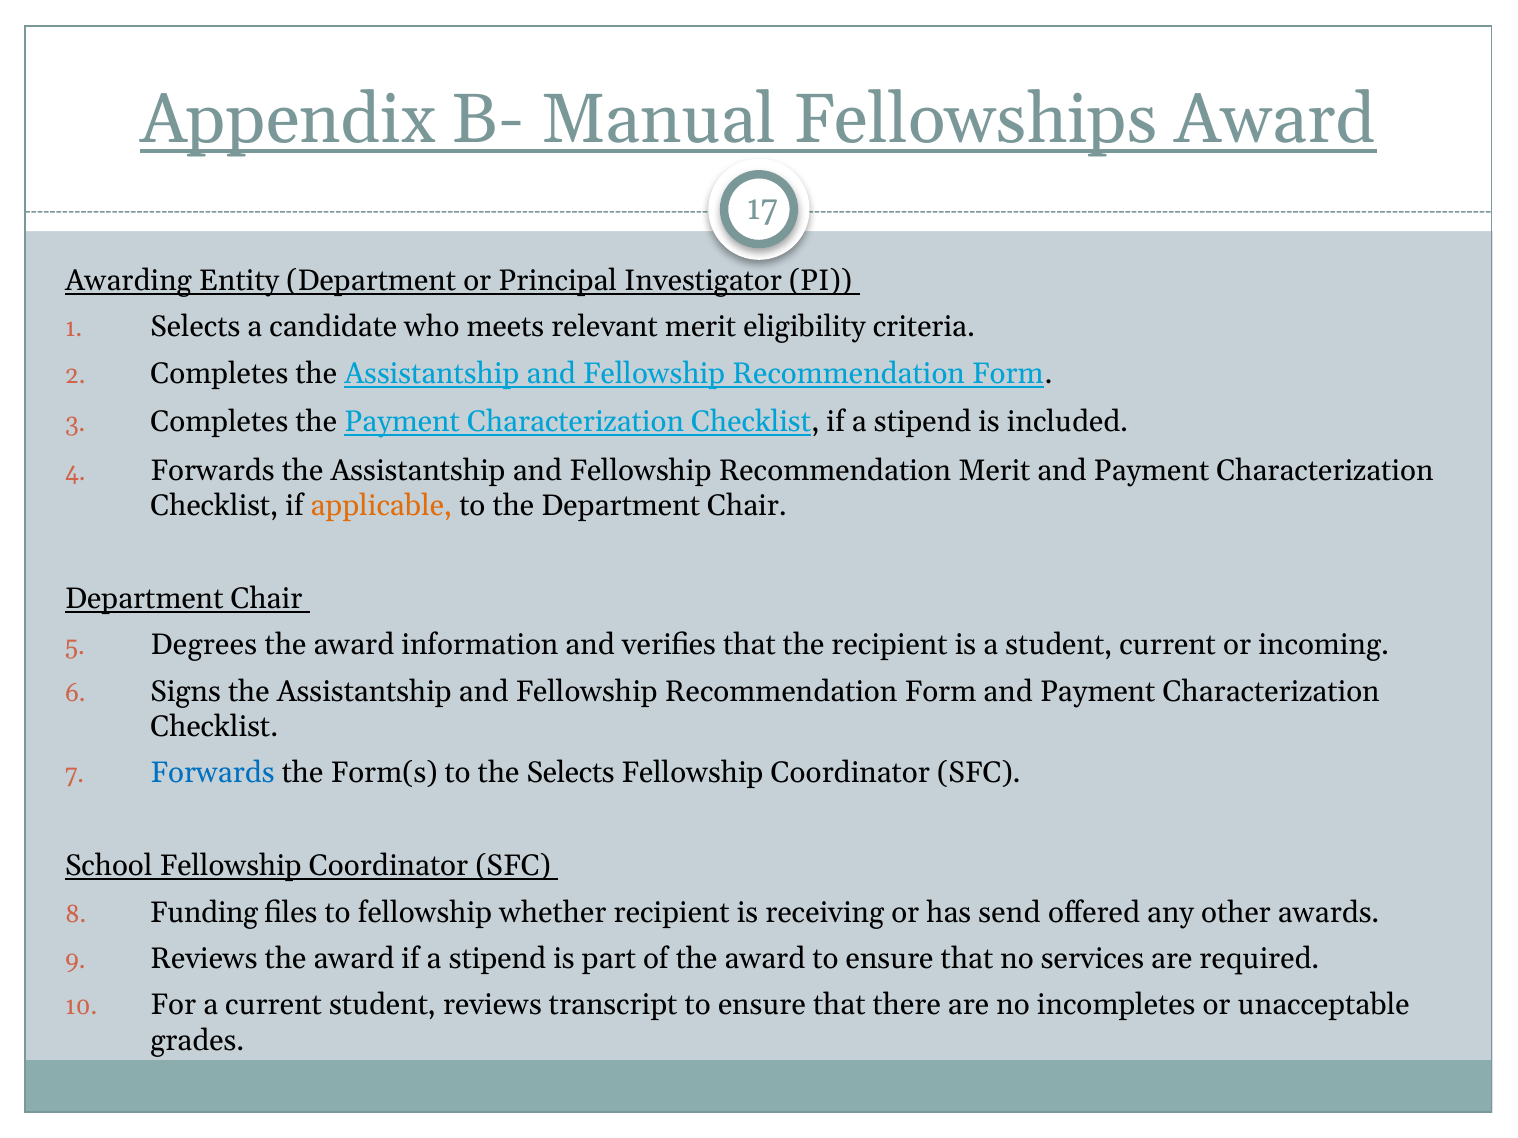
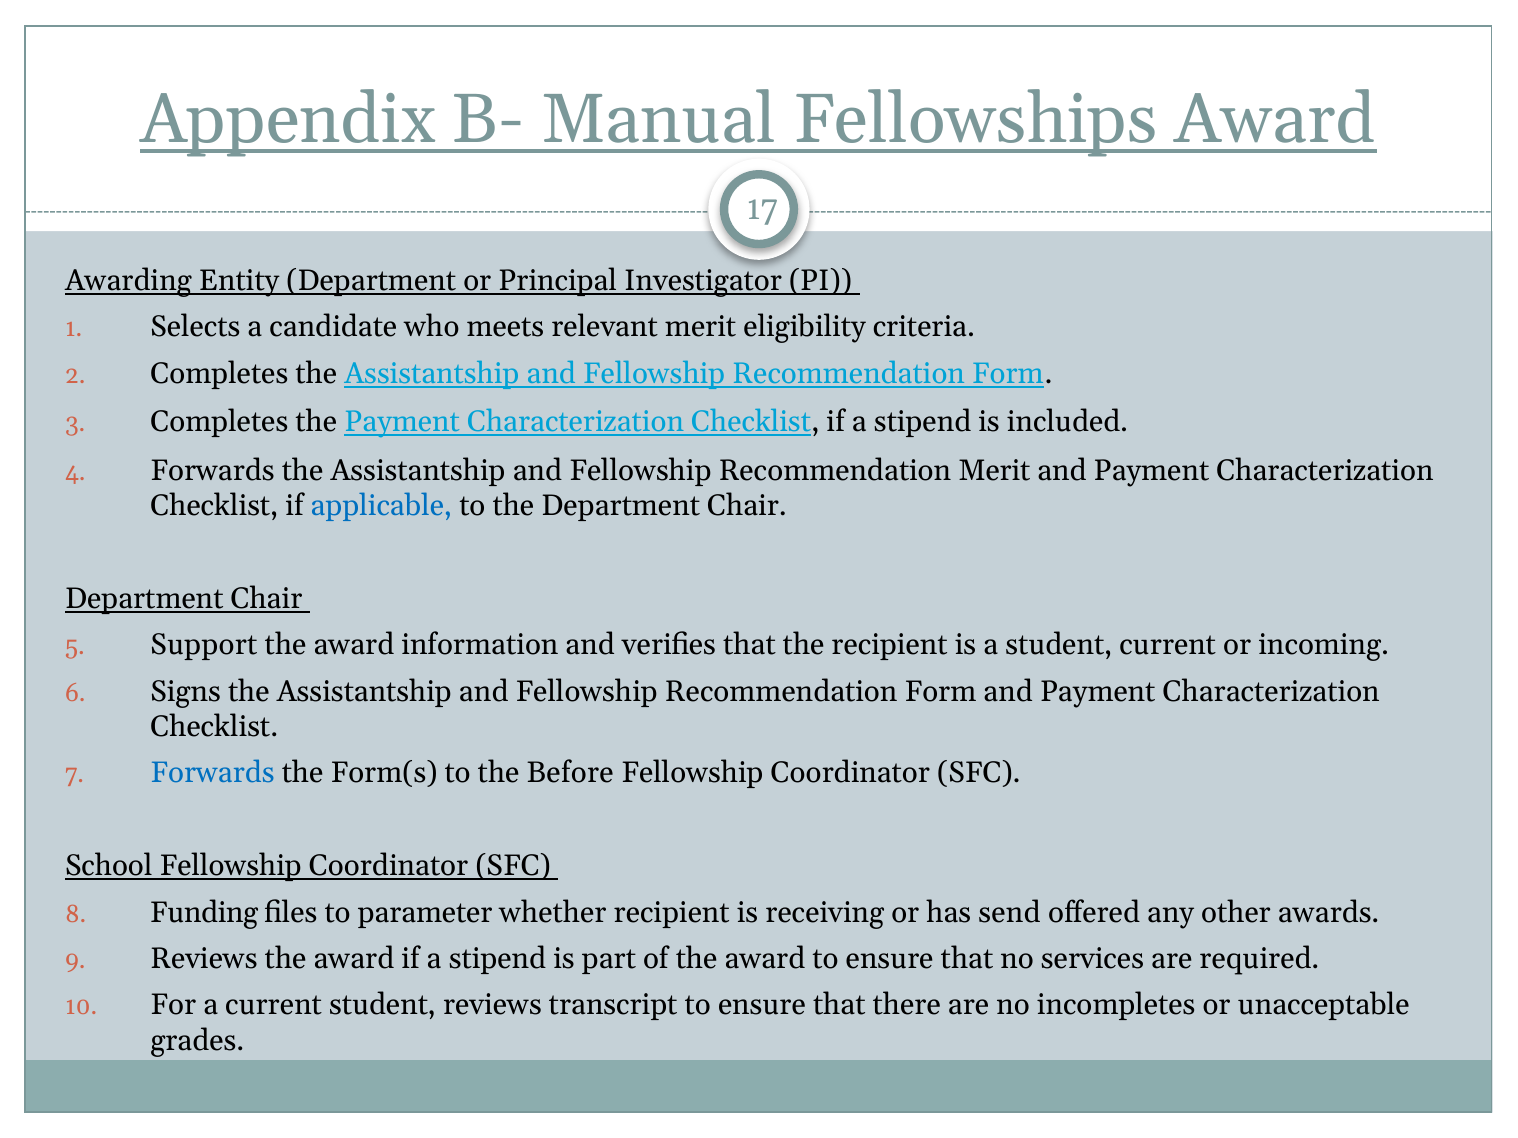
applicable colour: orange -> blue (381, 506)
Degrees: Degrees -> Support (204, 645)
the Selects: Selects -> Before (570, 774)
to fellowship: fellowship -> parameter (425, 913)
